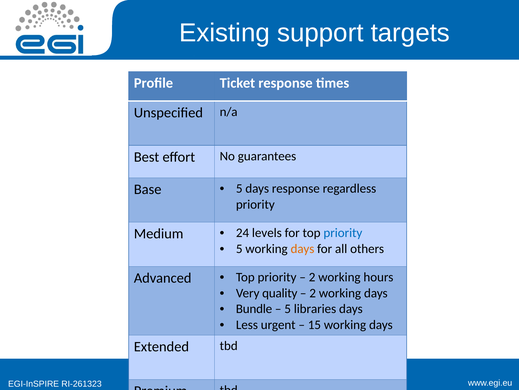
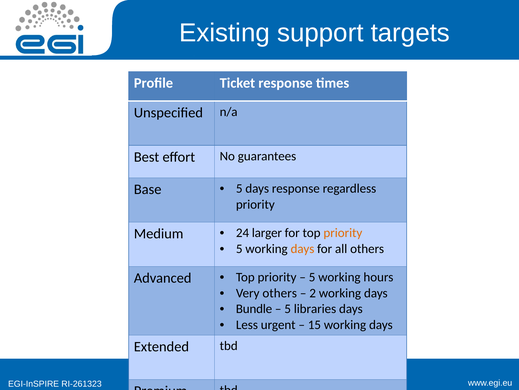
levels: levels -> larger (267, 232)
priority colour: blue -> orange (343, 232)
2: 2 -> 5 (312, 277)
Very quality: quality -> others (280, 293)
